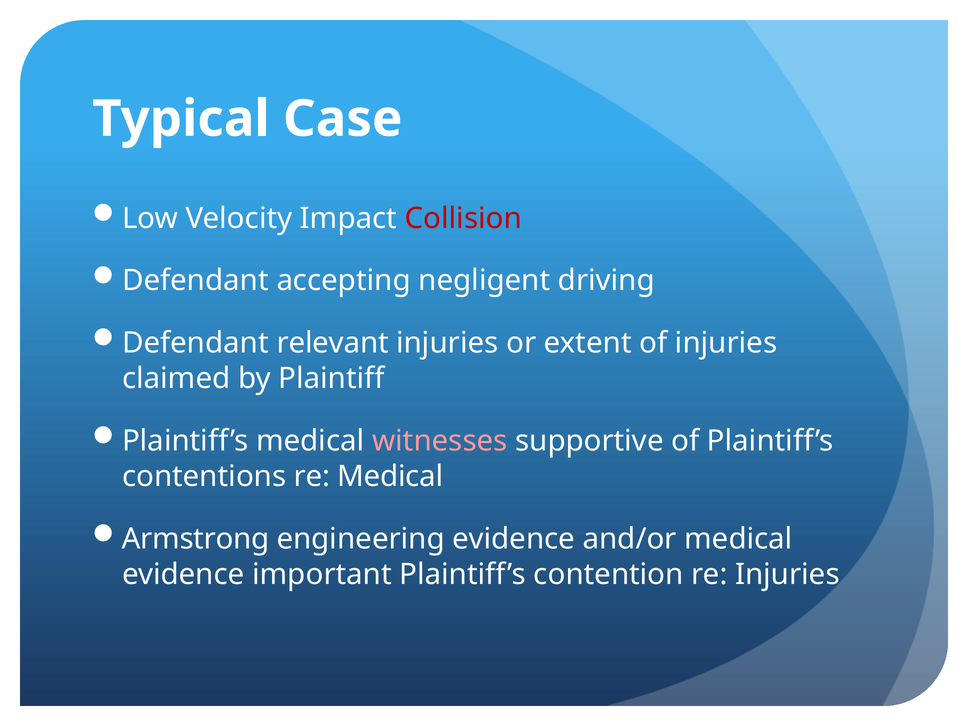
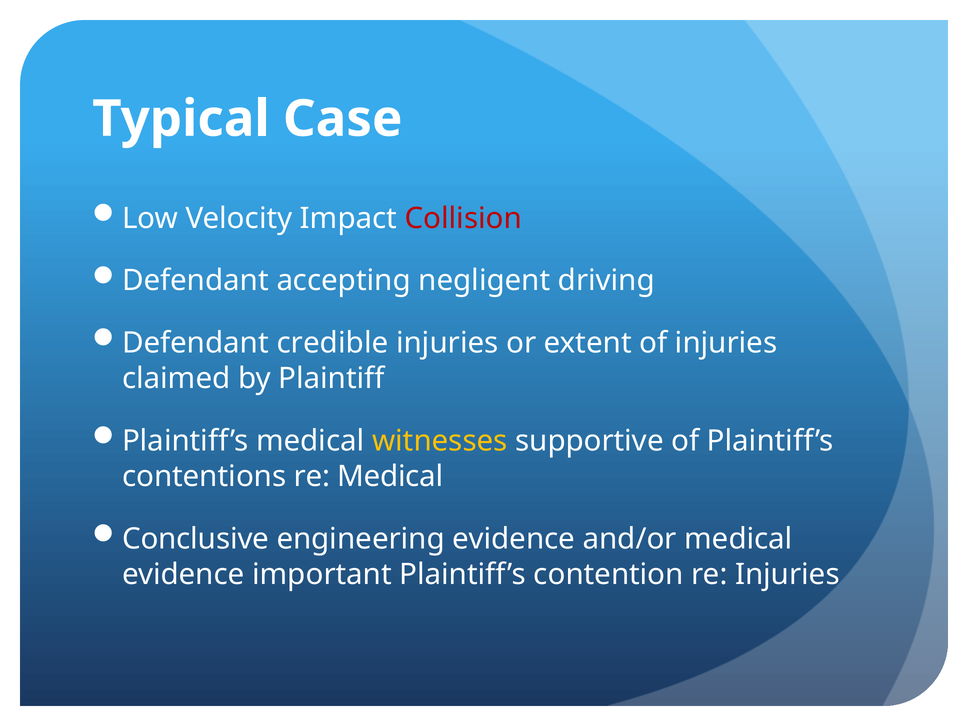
relevant: relevant -> credible (333, 343)
witnesses colour: pink -> yellow (440, 441)
Armstrong: Armstrong -> Conclusive (196, 539)
